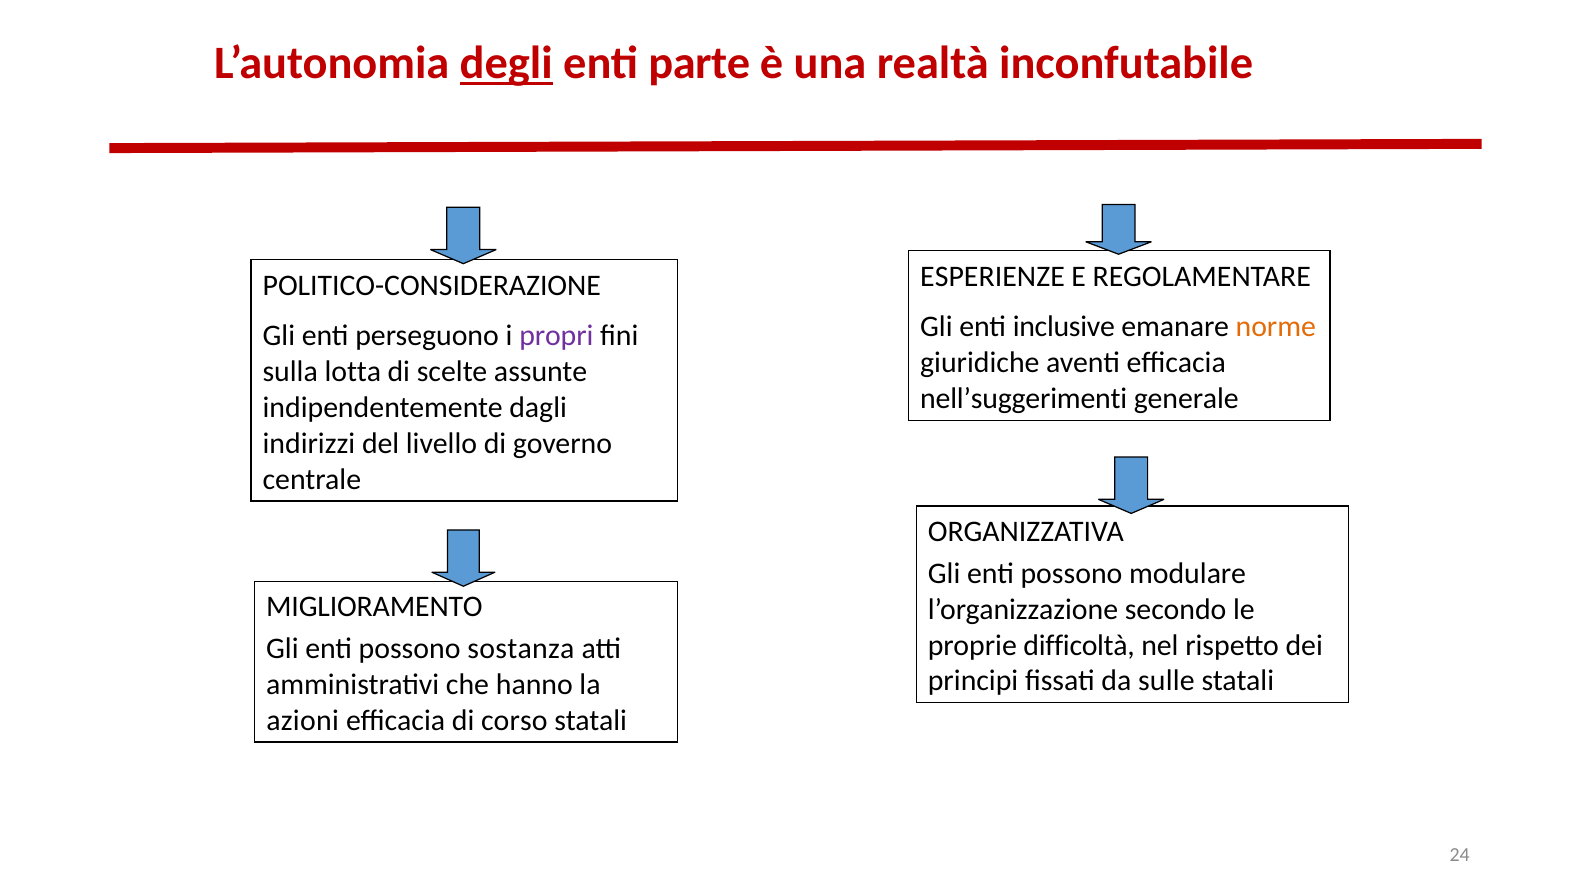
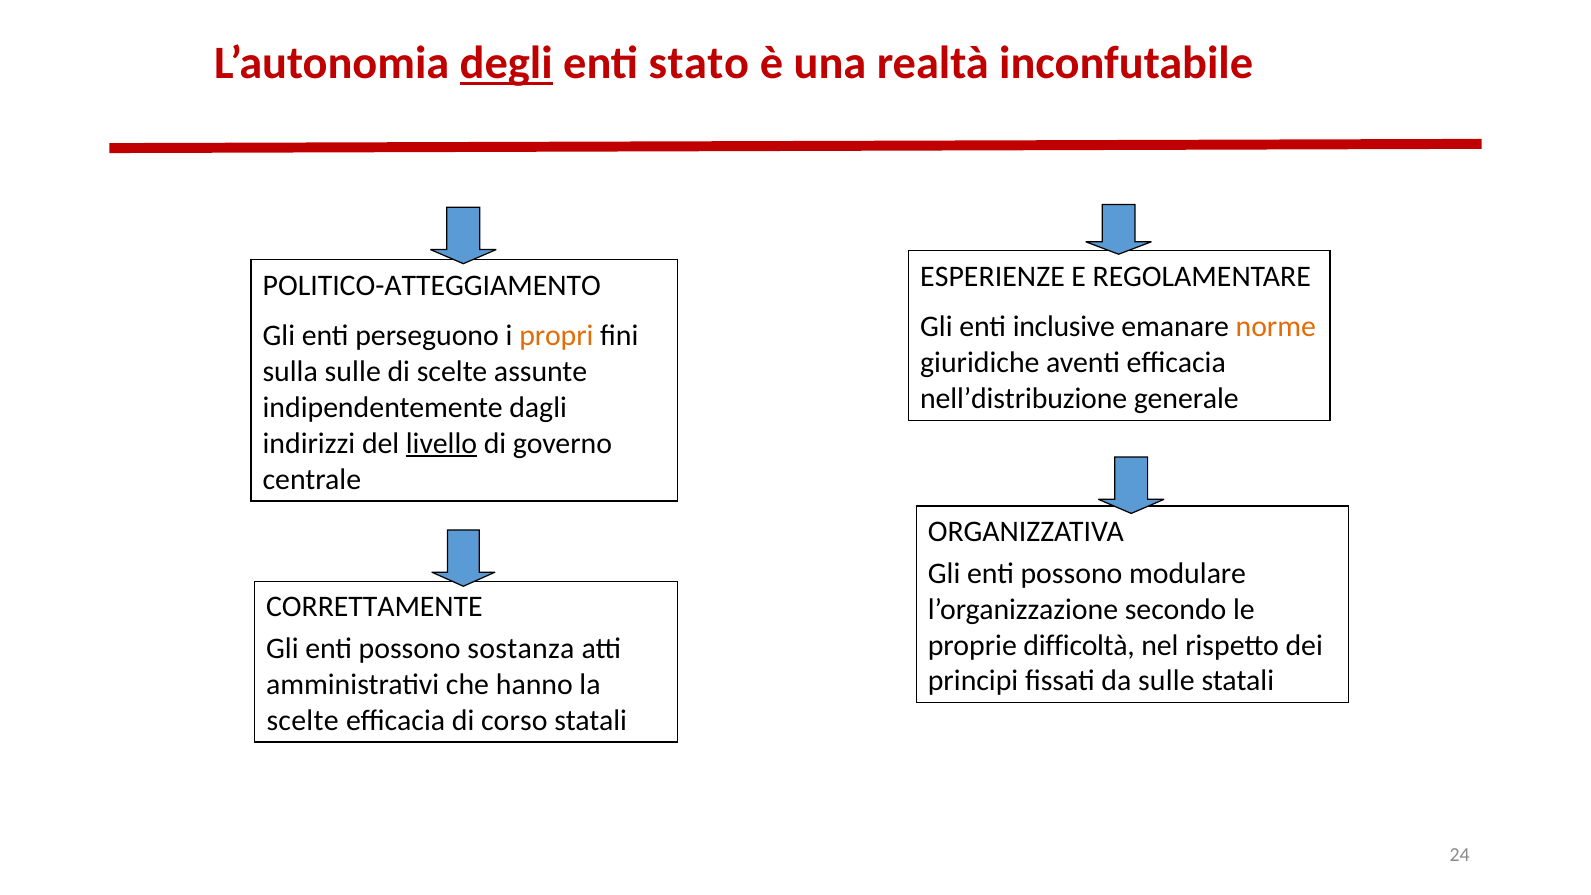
parte: parte -> stato (699, 63)
POLITICO-CONSIDERAZIONE: POLITICO-CONSIDERAZIONE -> POLITICO-ATTEGGIAMENTO (432, 285)
propri colour: purple -> orange (556, 336)
sulla lotta: lotta -> sulle (353, 372)
nell’suggerimenti: nell’suggerimenti -> nell’distribuzione (1024, 399)
livello underline: none -> present (441, 443)
MIGLIORAMENTO: MIGLIORAMENTO -> CORRETTAMENTE (374, 607)
azioni: azioni -> scelte (303, 720)
